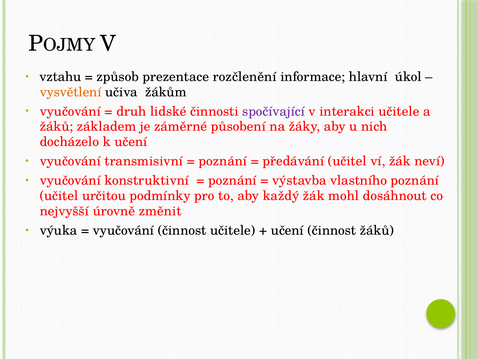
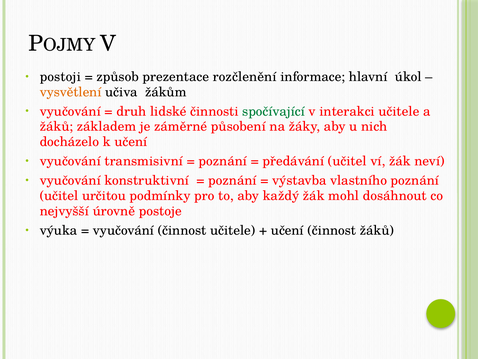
vztahu: vztahu -> postoji (60, 77)
spočívající colour: purple -> green (274, 111)
změnit: změnit -> postoje (160, 211)
